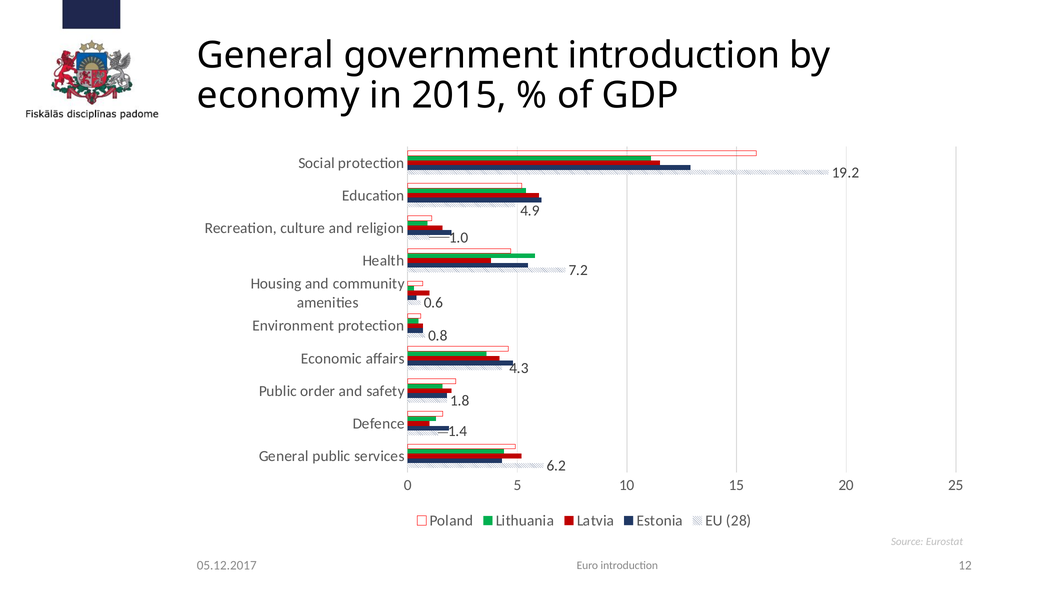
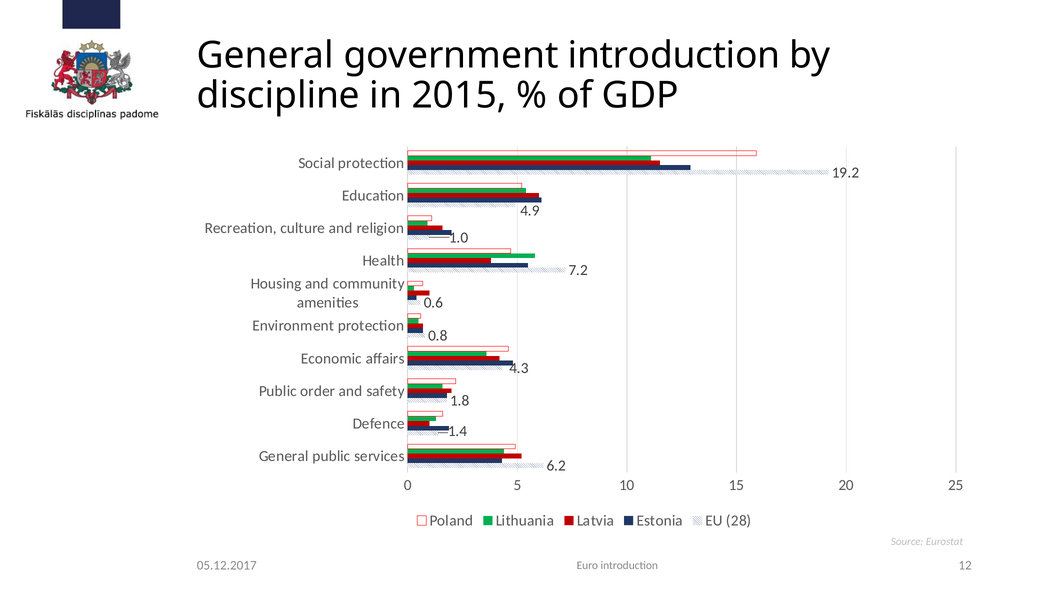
economy: economy -> discipline (278, 96)
